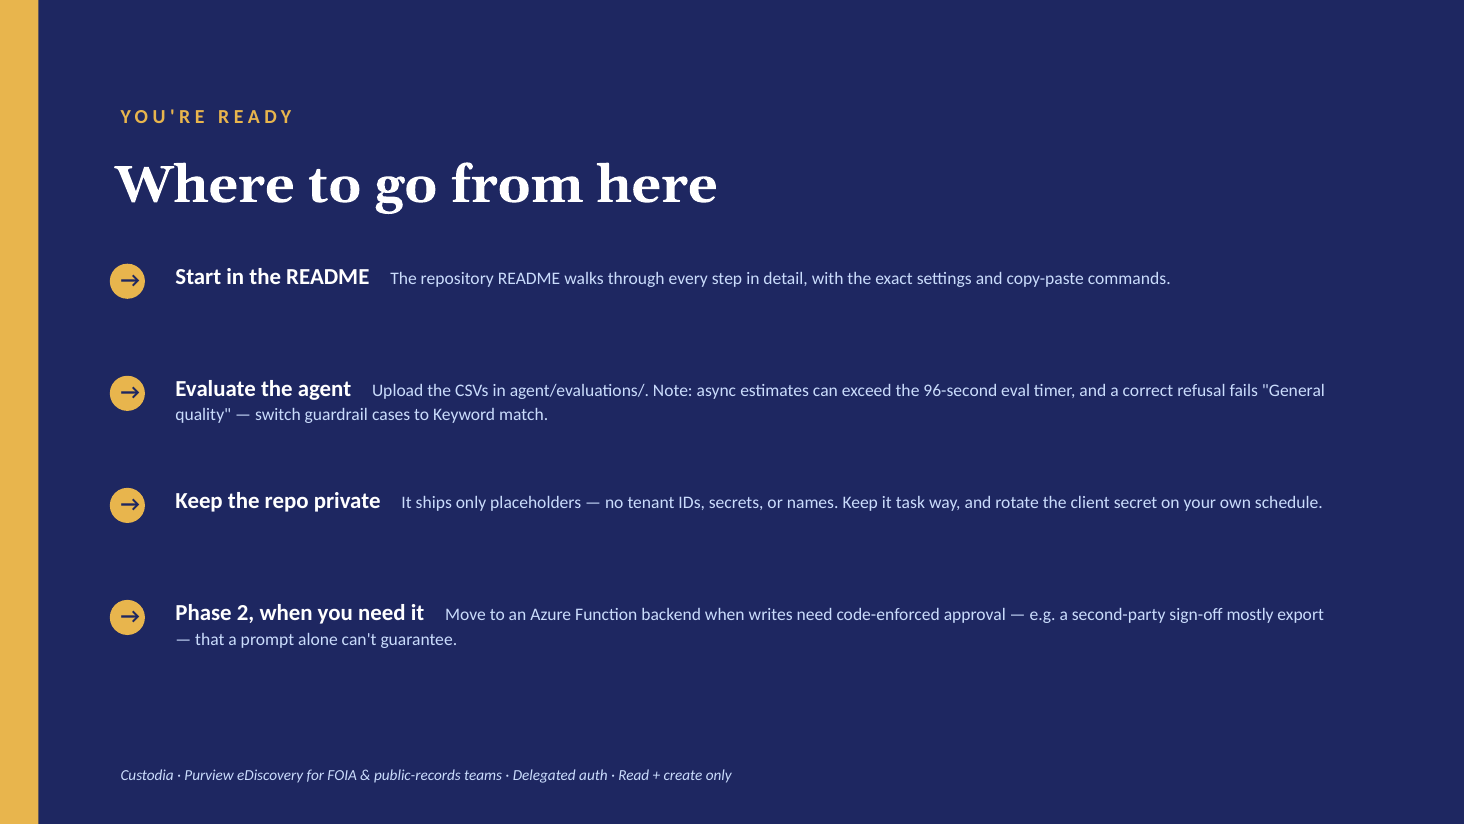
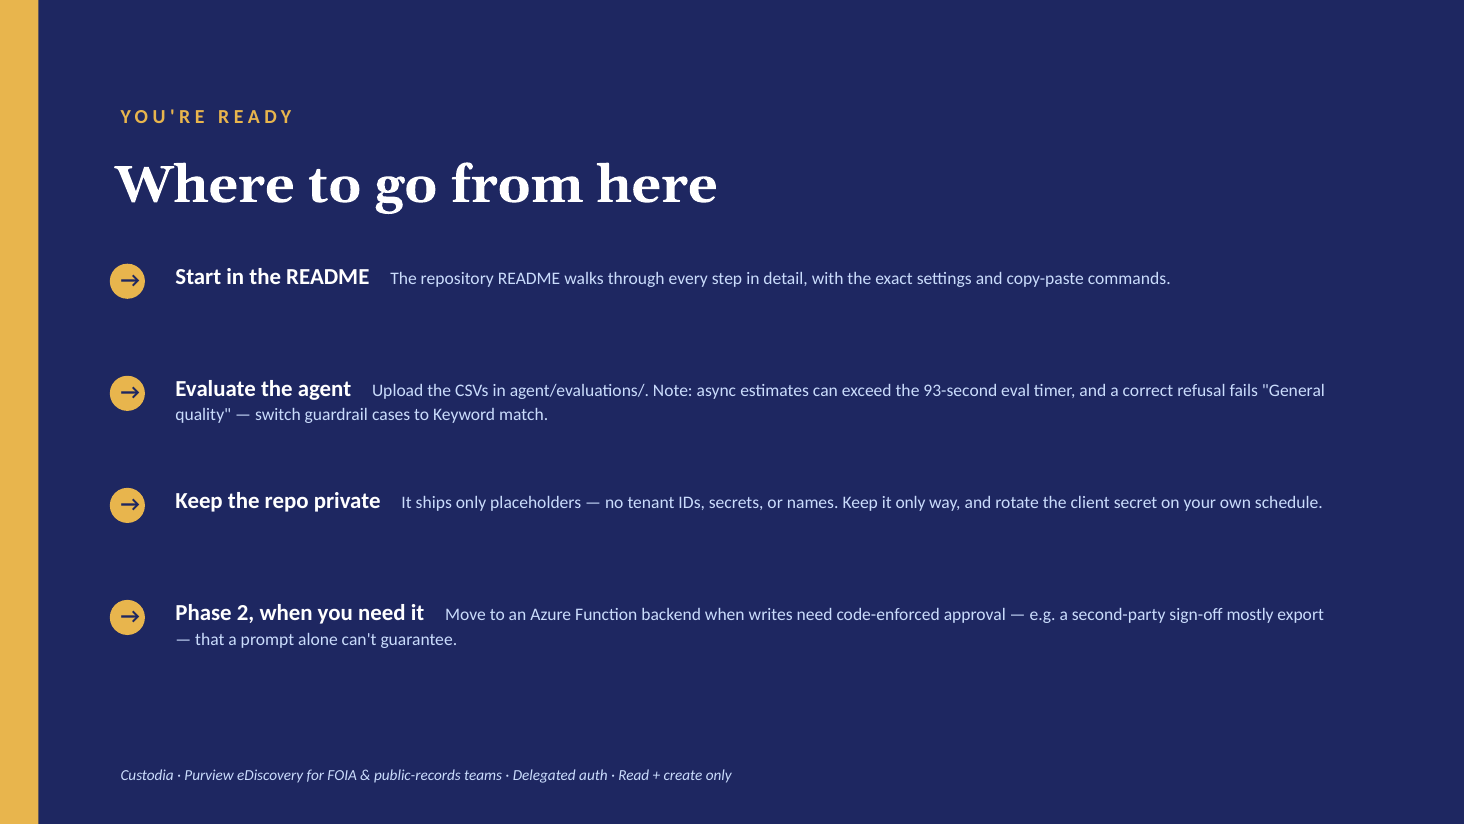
96-second: 96-second -> 93-second (960, 390)
it task: task -> only (911, 502)
